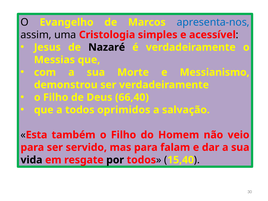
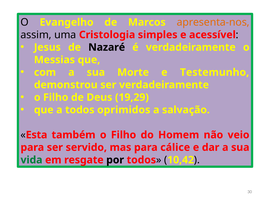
apresenta-nos colour: blue -> orange (213, 22)
Messianismo: Messianismo -> Testemunho (215, 72)
66,40: 66,40 -> 19,29 (132, 97)
falam: falam -> cálice (175, 147)
vida colour: black -> green (31, 160)
15,40: 15,40 -> 10,42 (181, 160)
